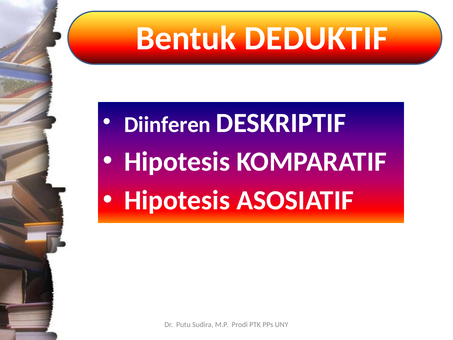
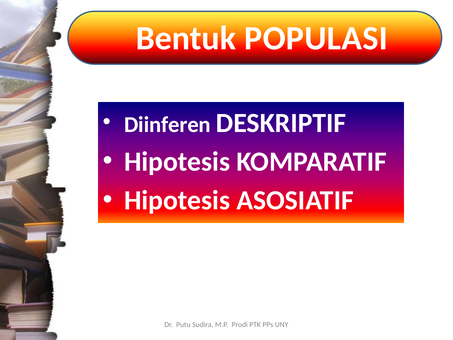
DEDUKTIF: DEDUKTIF -> POPULASI (316, 38)
